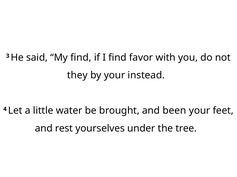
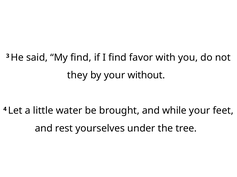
instead: instead -> without (146, 76)
been: been -> while (174, 111)
